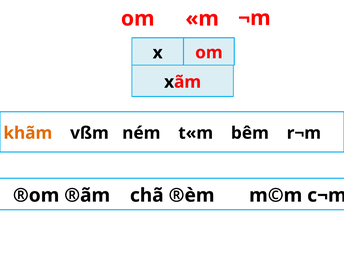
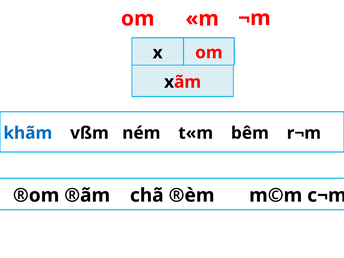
khãm colour: orange -> blue (28, 133)
